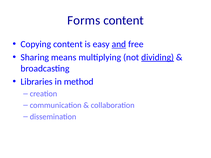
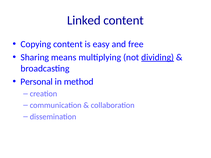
Forms: Forms -> Linked (84, 20)
and underline: present -> none (119, 44)
Libraries: Libraries -> Personal (37, 82)
